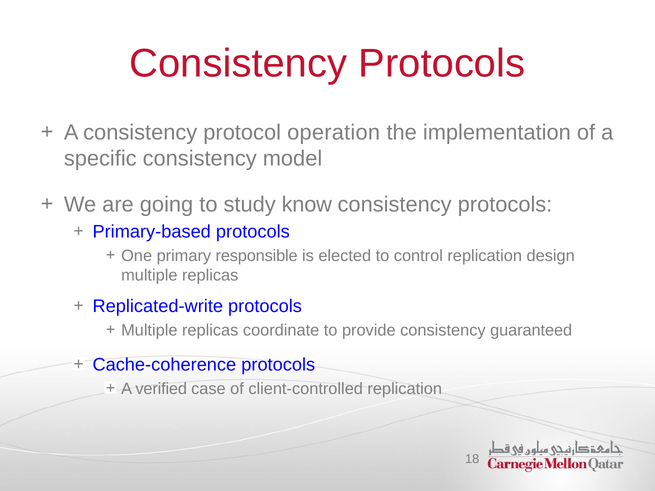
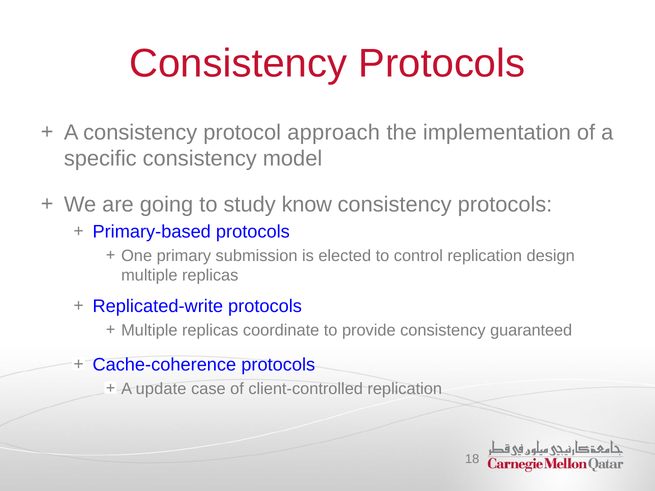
operation: operation -> approach (334, 133)
responsible: responsible -> submission (257, 256)
verified: verified -> update (161, 389)
